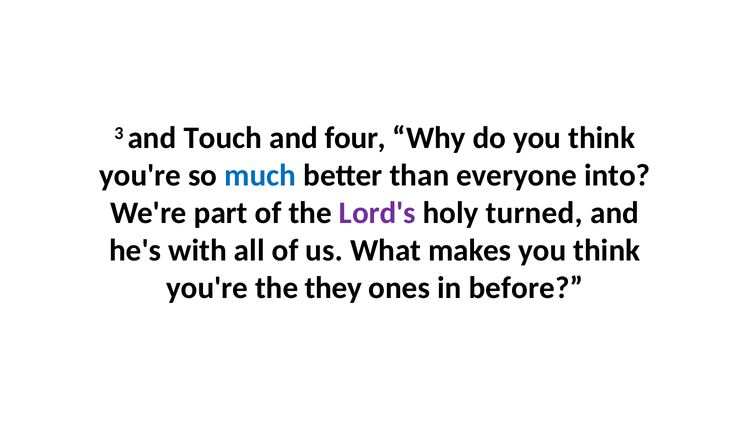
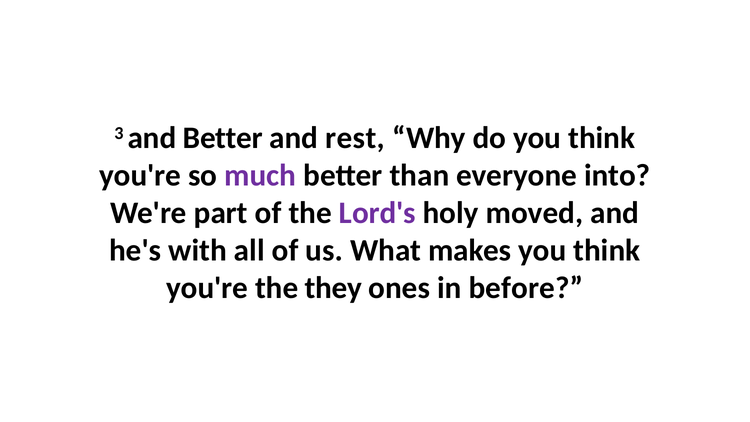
and Touch: Touch -> Better (223, 138)
four: four -> rest (355, 138)
much colour: blue -> purple (260, 176)
turned: turned -> moved (534, 213)
